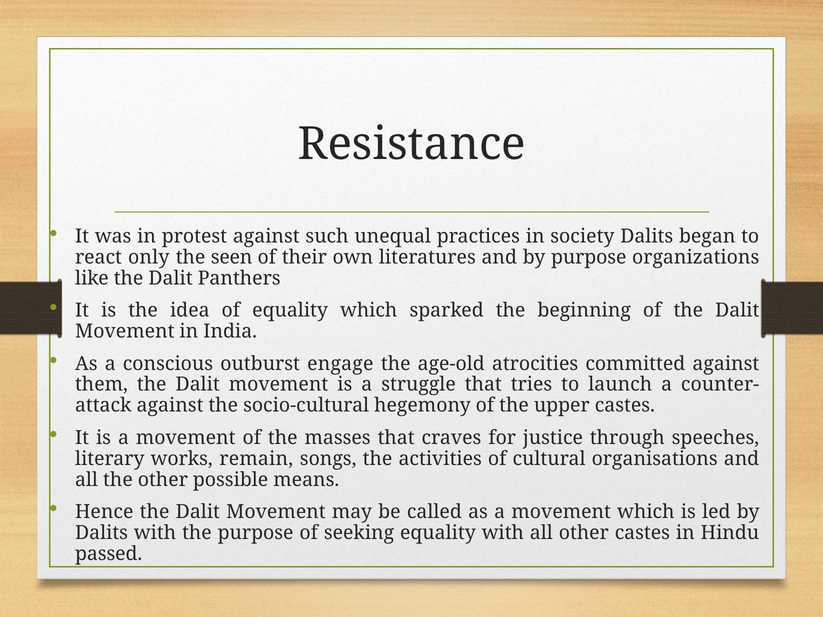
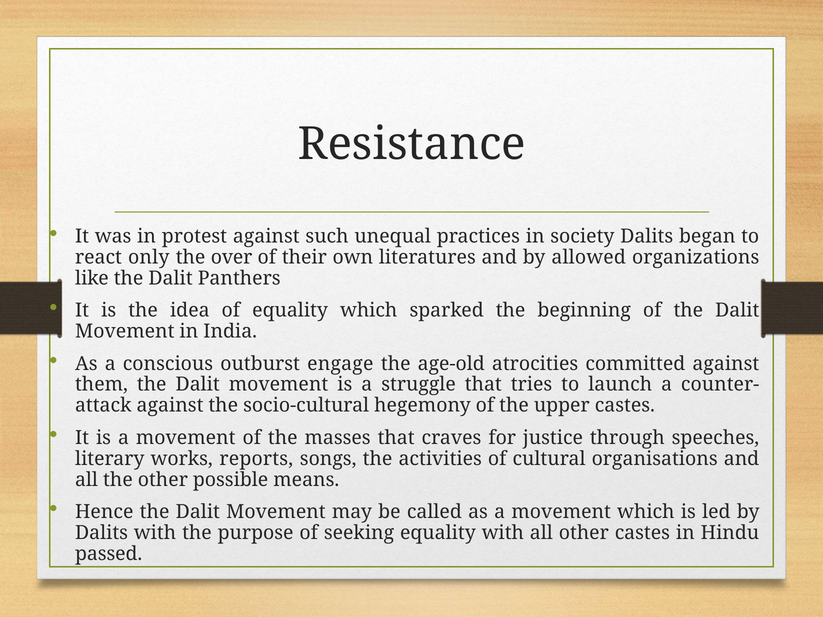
seen: seen -> over (232, 258)
by purpose: purpose -> allowed (589, 258)
remain: remain -> reports (256, 459)
